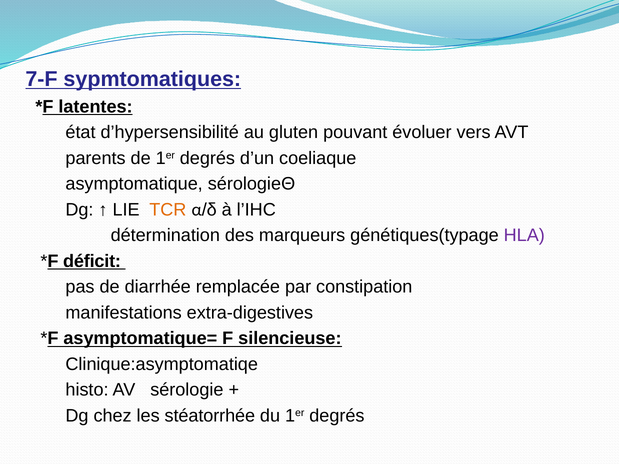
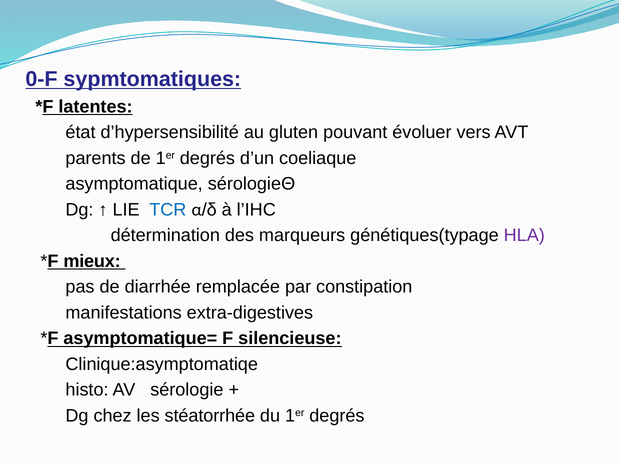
7-F: 7-F -> 0-F (42, 79)
TCR colour: orange -> blue (168, 210)
déficit: déficit -> mieux (92, 261)
